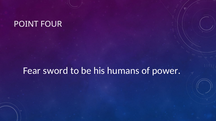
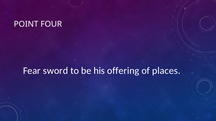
humans: humans -> offering (123, 71)
power: power -> places (166, 71)
